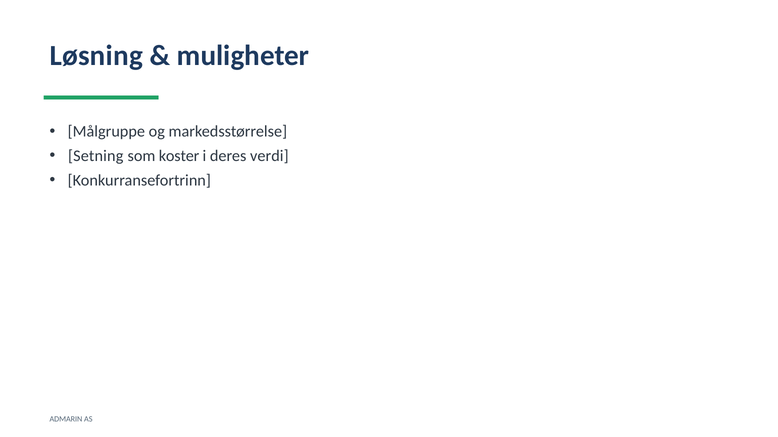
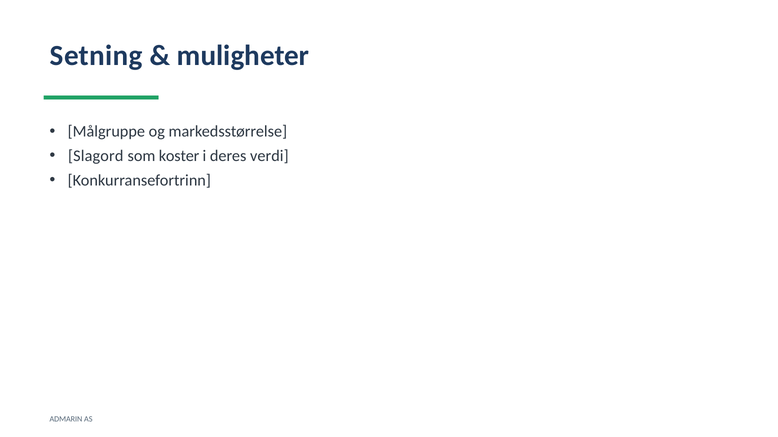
Løsning: Løsning -> Setning (96, 56)
Setning: Setning -> Slagord (96, 156)
